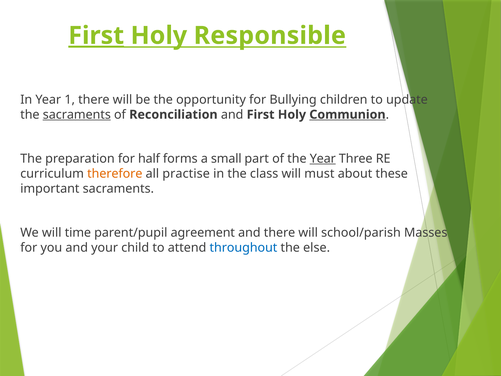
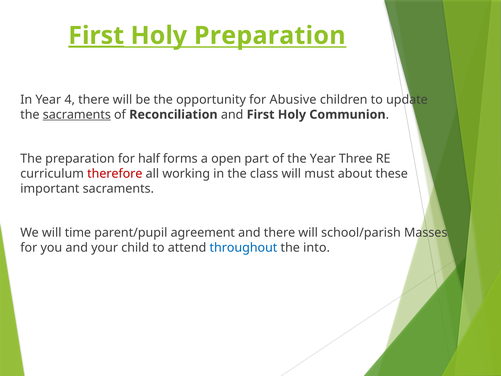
Holy Responsible: Responsible -> Preparation (270, 36)
1: 1 -> 4 (70, 99)
Bullying: Bullying -> Abusive (293, 99)
Communion underline: present -> none (347, 115)
small: small -> open (226, 159)
Year underline: present -> none (323, 159)
therefore colour: orange -> red (115, 174)
practise: practise -> working (186, 174)
else: else -> into (317, 248)
